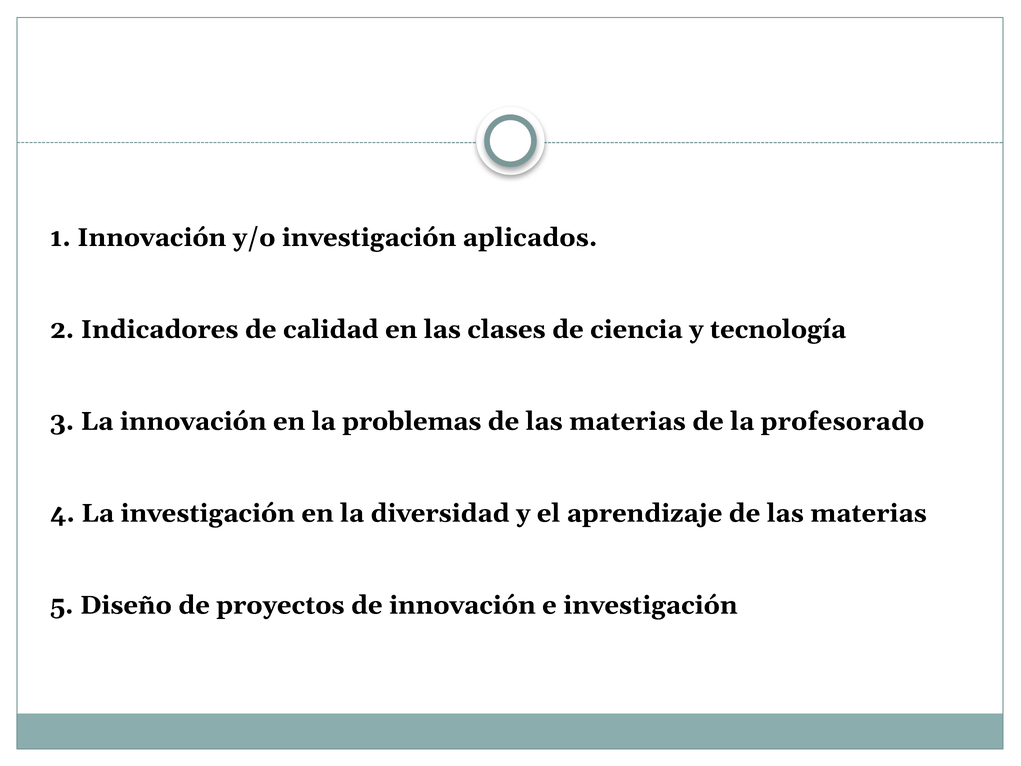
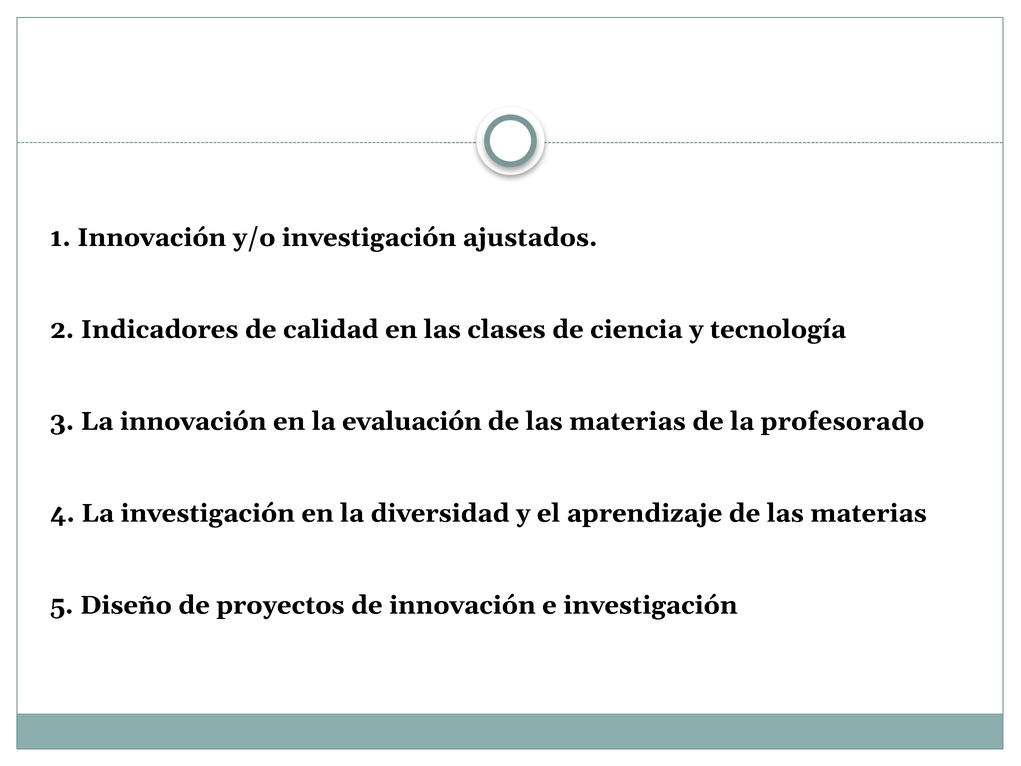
aplicados: aplicados -> ajustados (530, 237)
problemas: problemas -> evaluación (412, 421)
